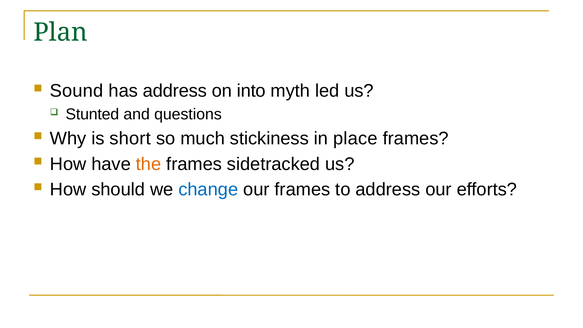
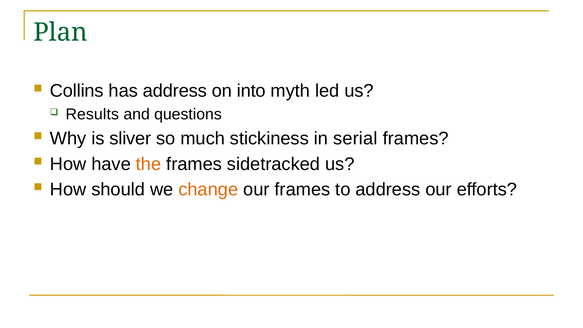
Sound: Sound -> Collins (77, 91)
Stunted: Stunted -> Results (92, 114)
short: short -> sliver (130, 139)
place: place -> serial (355, 139)
change colour: blue -> orange (208, 190)
